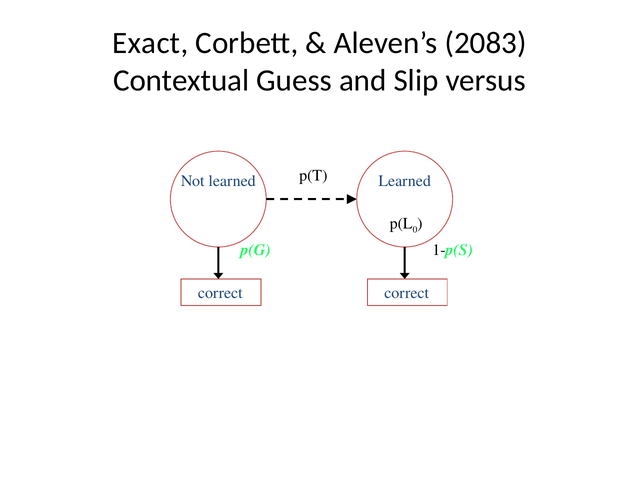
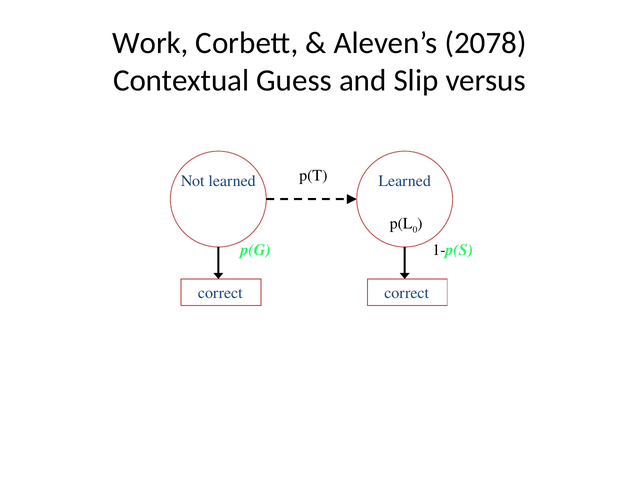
Exact: Exact -> Work (150, 43)
2083: 2083 -> 2078 (486, 43)
